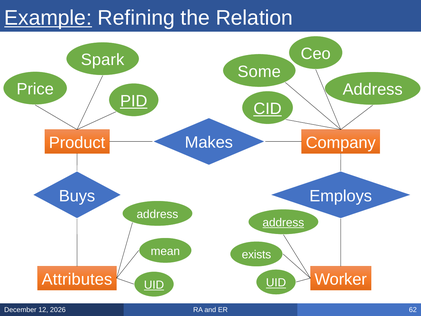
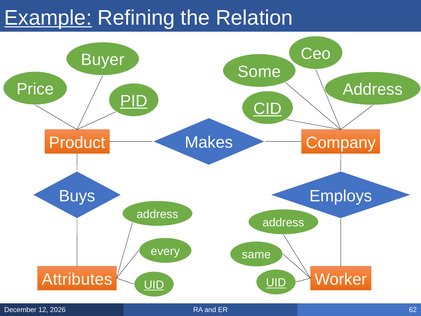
Spark: Spark -> Buyer (103, 60)
address underline: present -> none (283, 222)
mean: mean -> every (165, 251)
exists: exists -> same (256, 255)
